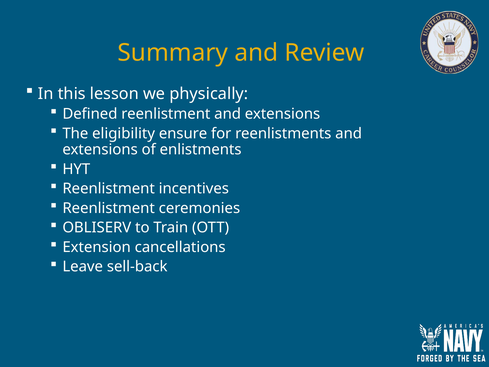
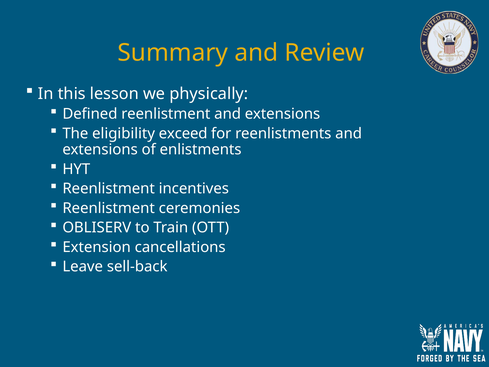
ensure: ensure -> exceed (183, 133)
